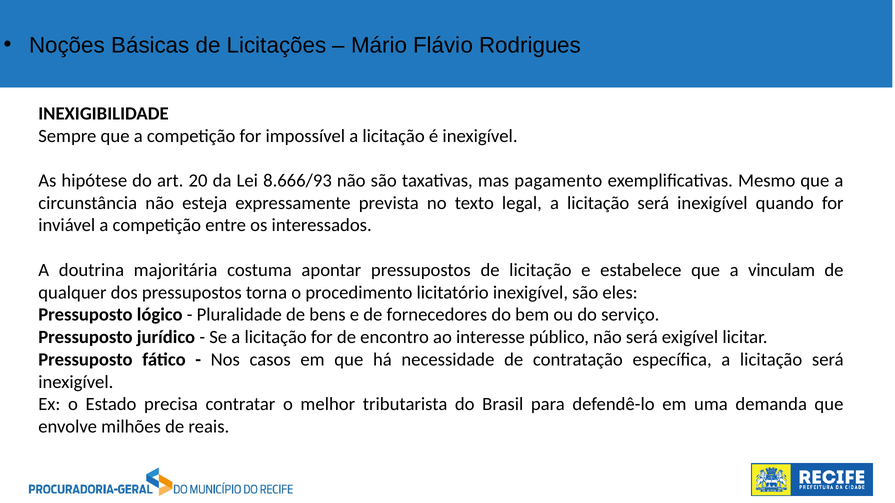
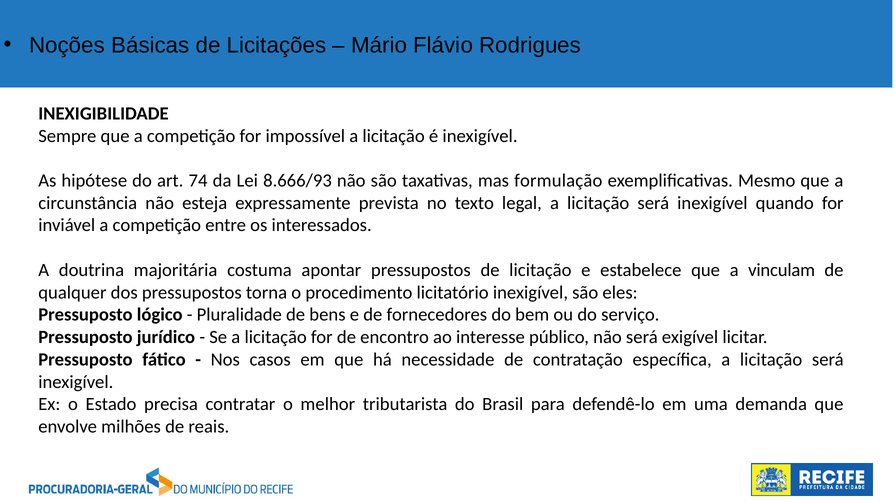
20: 20 -> 74 (198, 181)
pagamento: pagamento -> formulação (558, 181)
